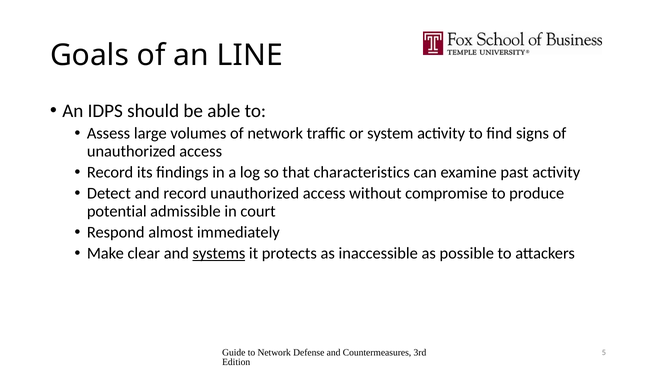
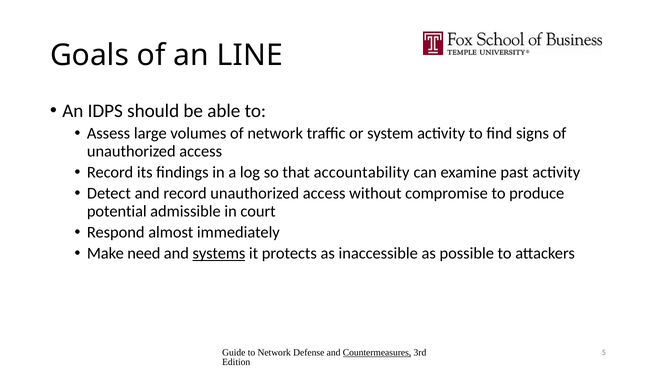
characteristics: characteristics -> accountability (362, 172)
clear: clear -> need (144, 253)
Countermeasures underline: none -> present (377, 352)
